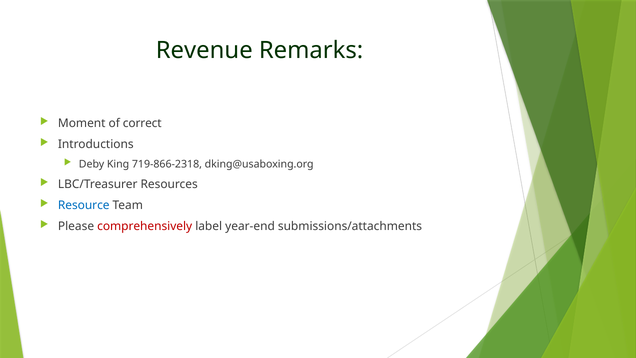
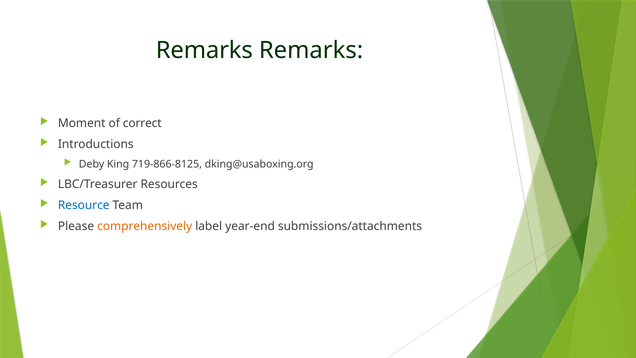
Revenue: Revenue -> Remarks (204, 50)
719-866-2318: 719-866-2318 -> 719-866-8125 (167, 164)
comprehensively colour: red -> orange (145, 226)
